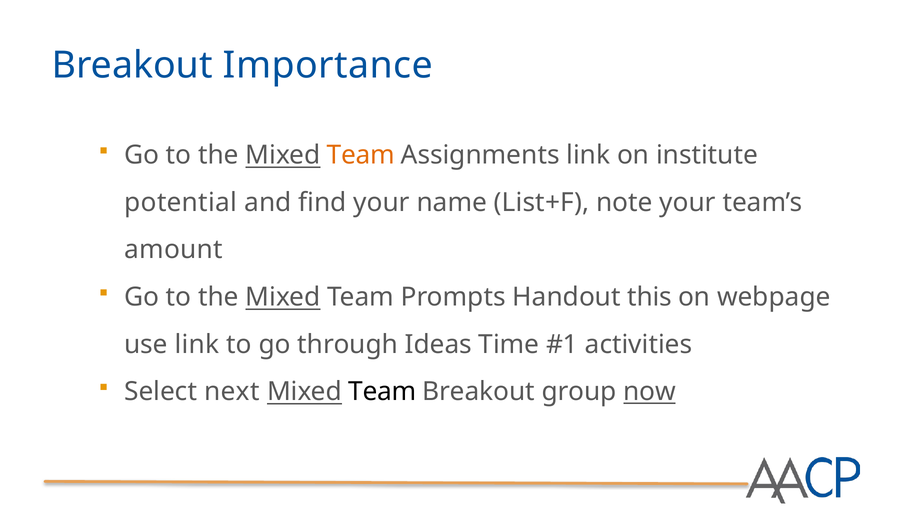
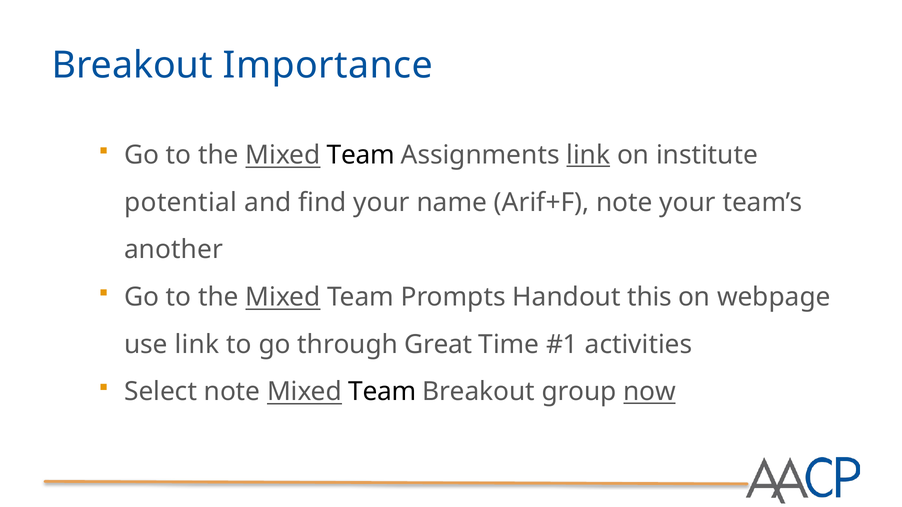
Team colour: orange -> black (361, 155)
link underline: none -> present (588, 155)
List+F: List+F -> Arif+F (542, 203)
amount: amount -> another (174, 250)
Ideas: Ideas -> Great (438, 345)
Select next: next -> note (232, 392)
